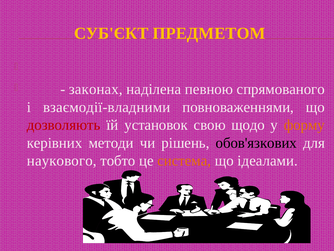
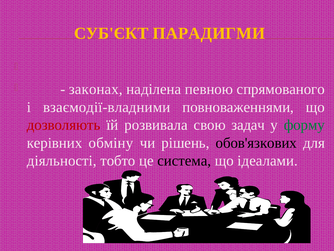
ПРЕДМЕТОМ: ПРЕДМЕТОМ -> ПАРАДИГМИ (209, 33)
установок: установок -> розвивала (156, 125)
щодо: щодо -> задач (248, 125)
форму colour: orange -> green (304, 125)
методи: методи -> обміну (111, 143)
наукового: наукового -> діяльності (62, 160)
система colour: orange -> black (184, 160)
